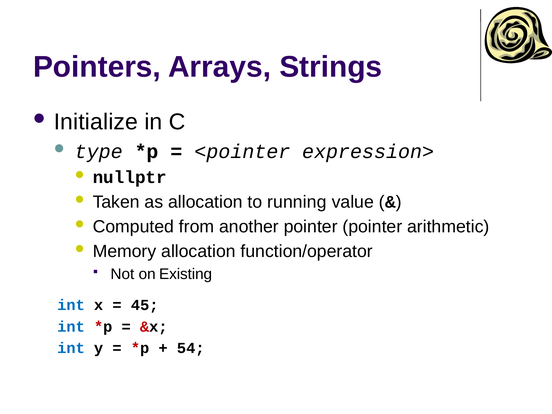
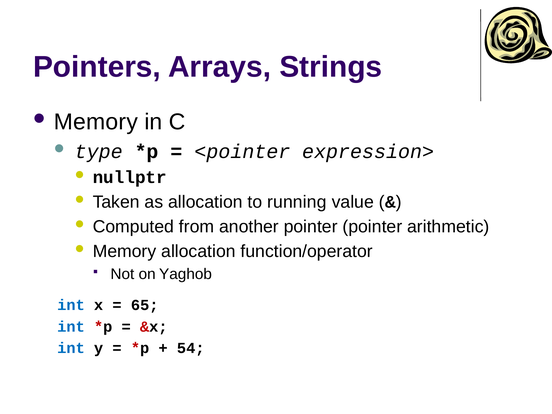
Initialize: Initialize -> Memory (96, 122)
Existing: Existing -> Yaghob (186, 274)
45: 45 -> 65 (145, 305)
